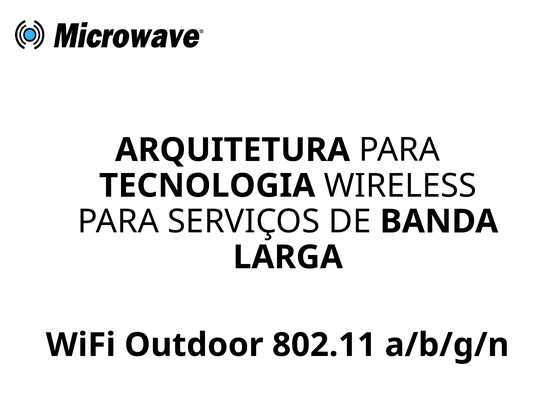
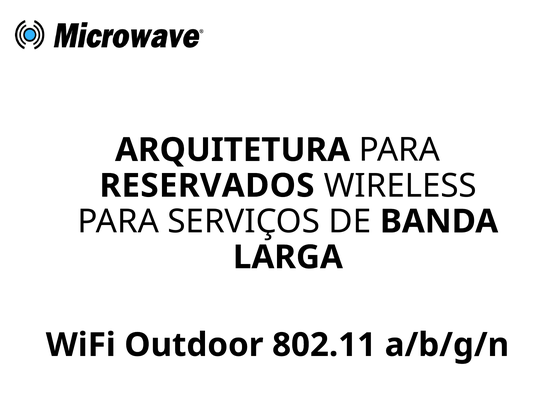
TECNOLOGIA: TECNOLOGIA -> RESERVADOS (207, 186)
